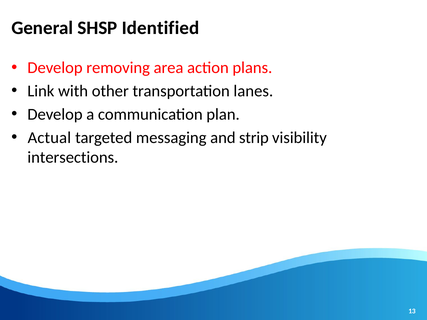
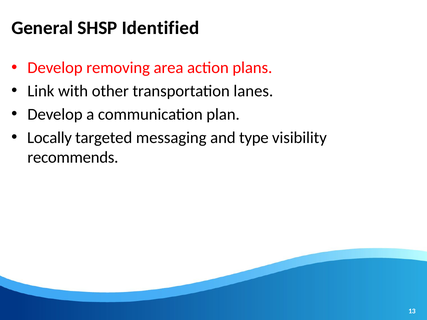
Actual: Actual -> Locally (50, 138)
strip: strip -> type (254, 138)
intersections: intersections -> recommends (73, 158)
